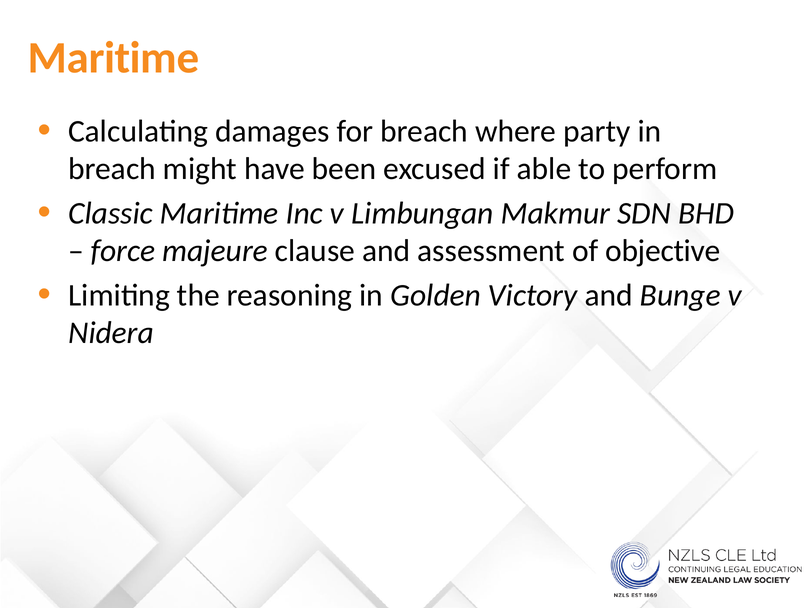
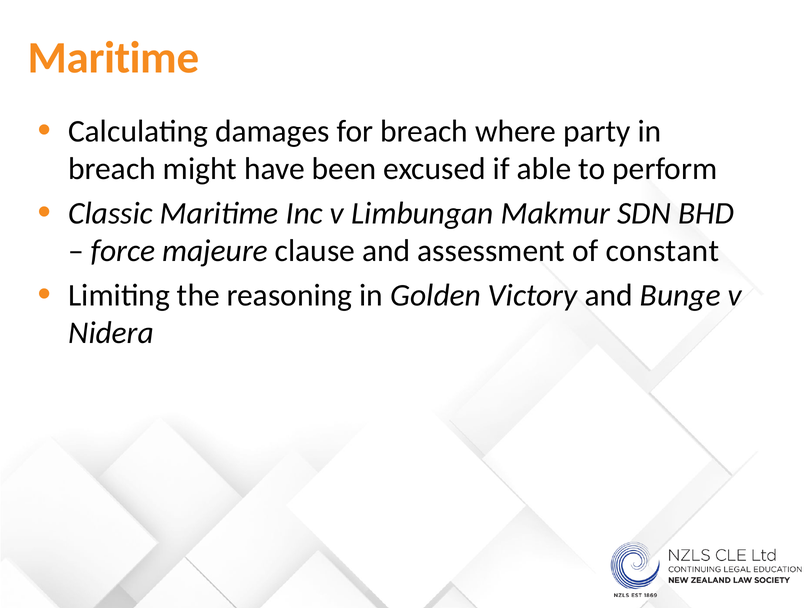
objective: objective -> constant (662, 251)
